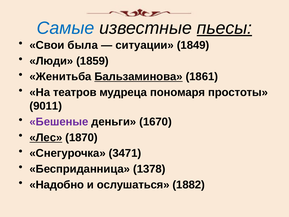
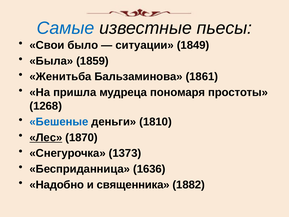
пьесы underline: present -> none (224, 28)
была: была -> было (83, 45)
Люди: Люди -> Была (51, 61)
Бальзаминова underline: present -> none (139, 77)
театров: театров -> пришла (75, 92)
9011: 9011 -> 1268 (46, 106)
Бешеные colour: purple -> blue (59, 122)
1670: 1670 -> 1810 (156, 122)
3471: 3471 -> 1373 (125, 153)
1378: 1378 -> 1636 (149, 169)
ослушаться: ослушаться -> священника (133, 185)
